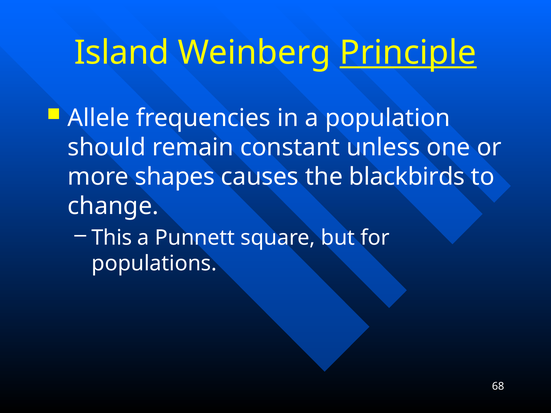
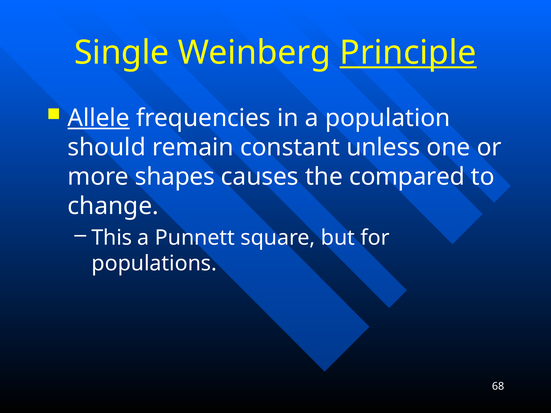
Island: Island -> Single (122, 53)
Allele underline: none -> present (99, 118)
blackbirds: blackbirds -> compared (407, 177)
